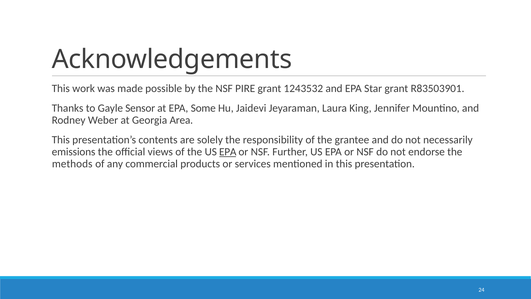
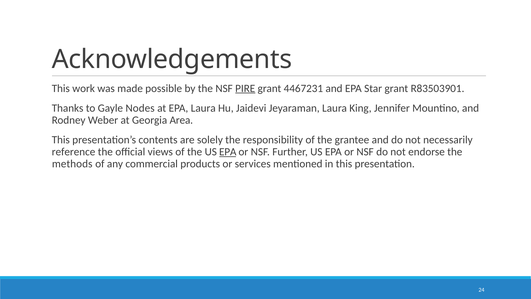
PIRE underline: none -> present (245, 88)
1243532: 1243532 -> 4467231 (303, 88)
Sensor: Sensor -> Nodes (140, 108)
EPA Some: Some -> Laura (203, 108)
emissions: emissions -> reference (74, 152)
